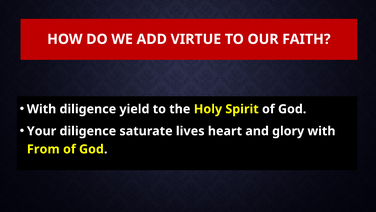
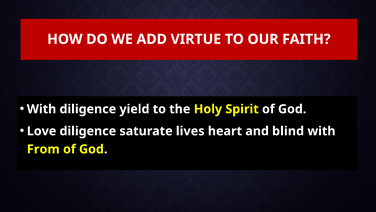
Your: Your -> Love (42, 131)
glory: glory -> blind (288, 131)
